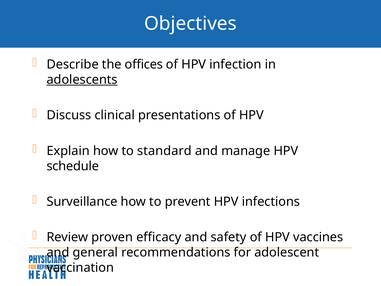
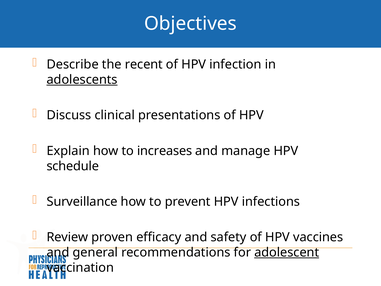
offices: offices -> recent (144, 64)
standard: standard -> increases (165, 151)
adolescent underline: none -> present (287, 252)
